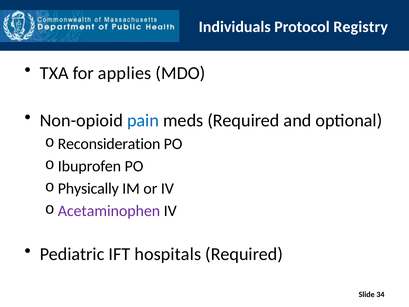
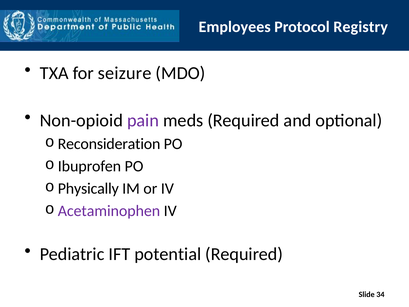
Individuals: Individuals -> Employees (235, 27)
applies: applies -> seizure (125, 73)
pain colour: blue -> purple (143, 120)
hospitals: hospitals -> potential (168, 254)
